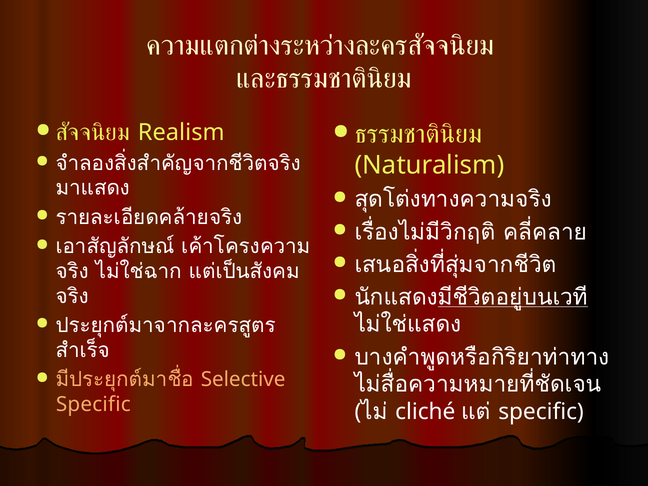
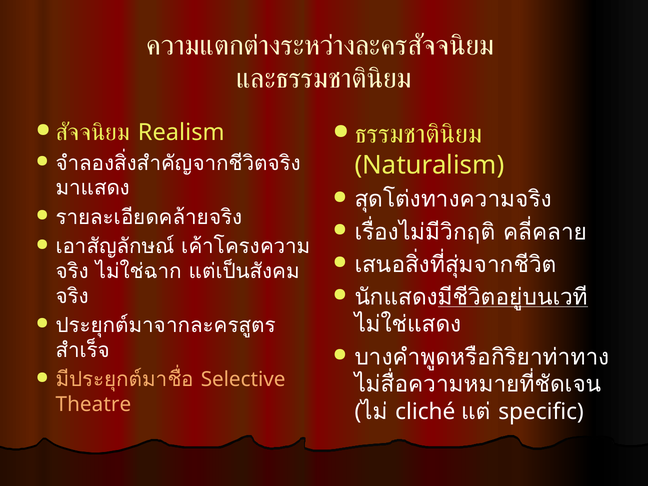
Specific: Specific -> Theatre (93, 404)
